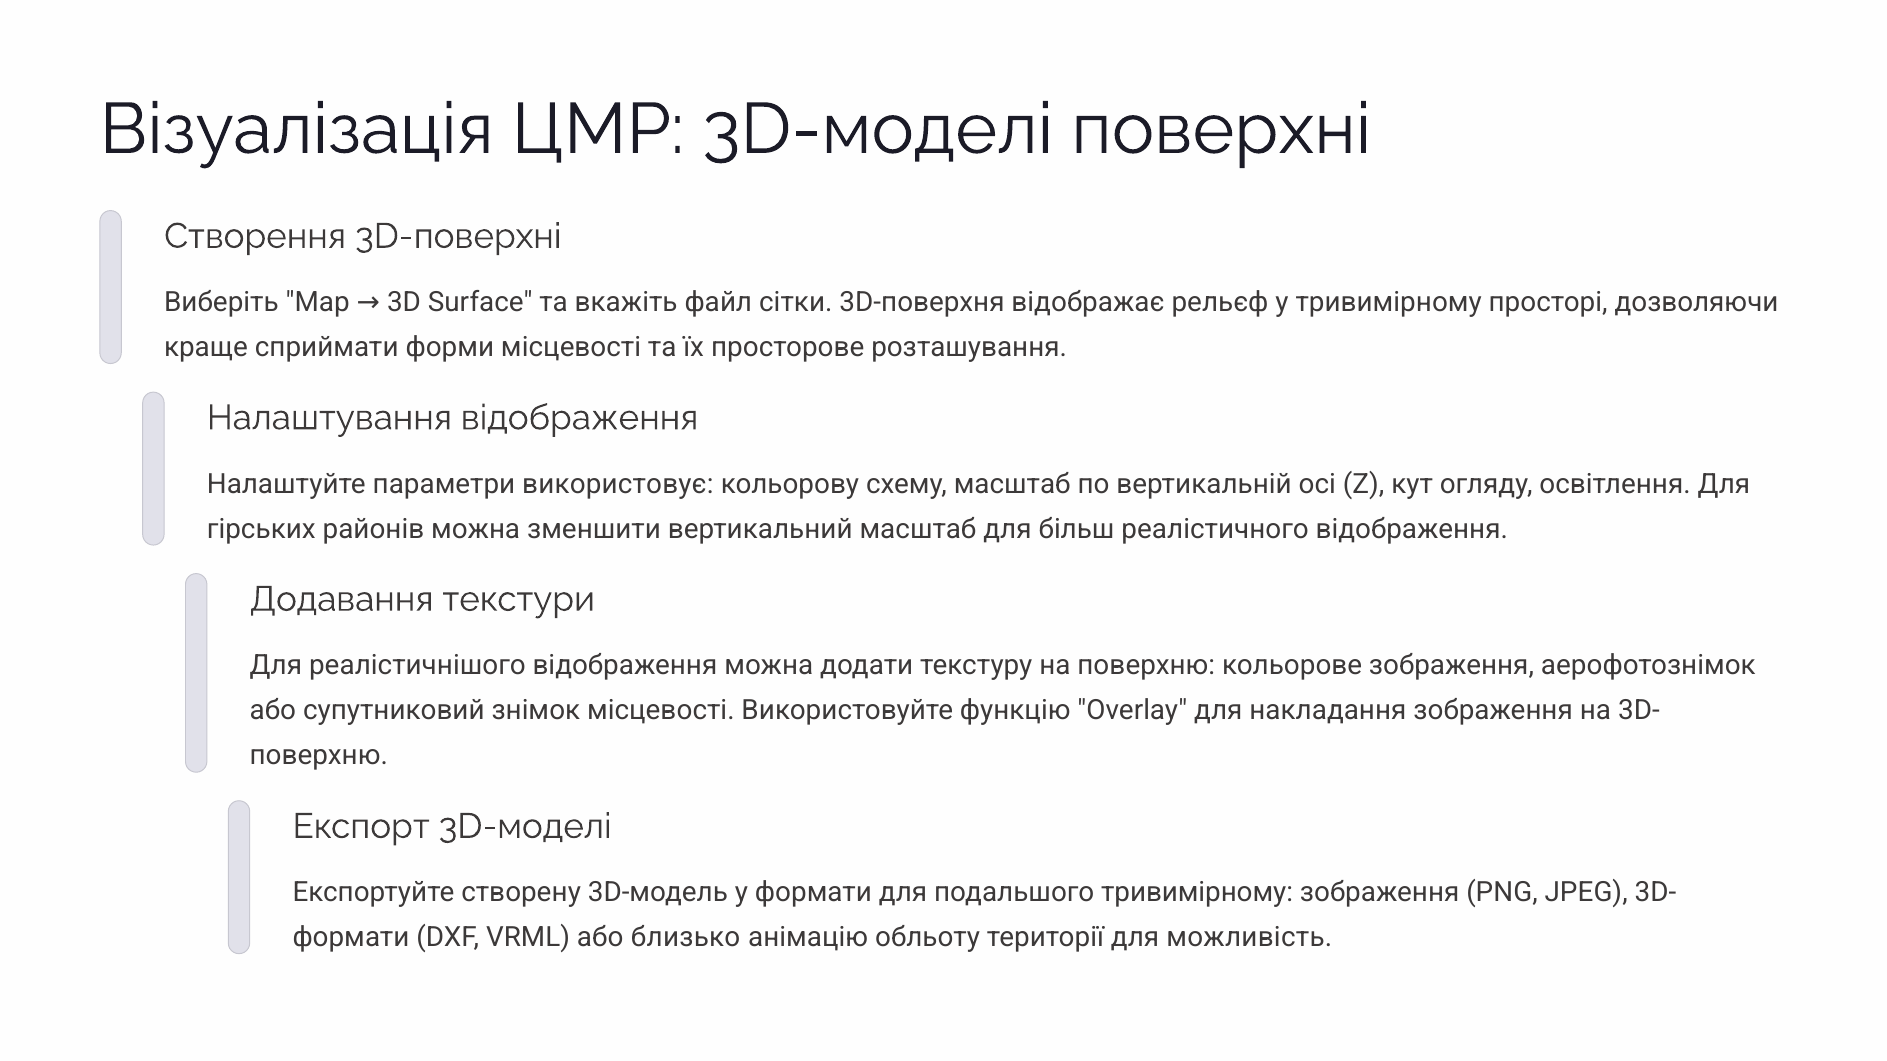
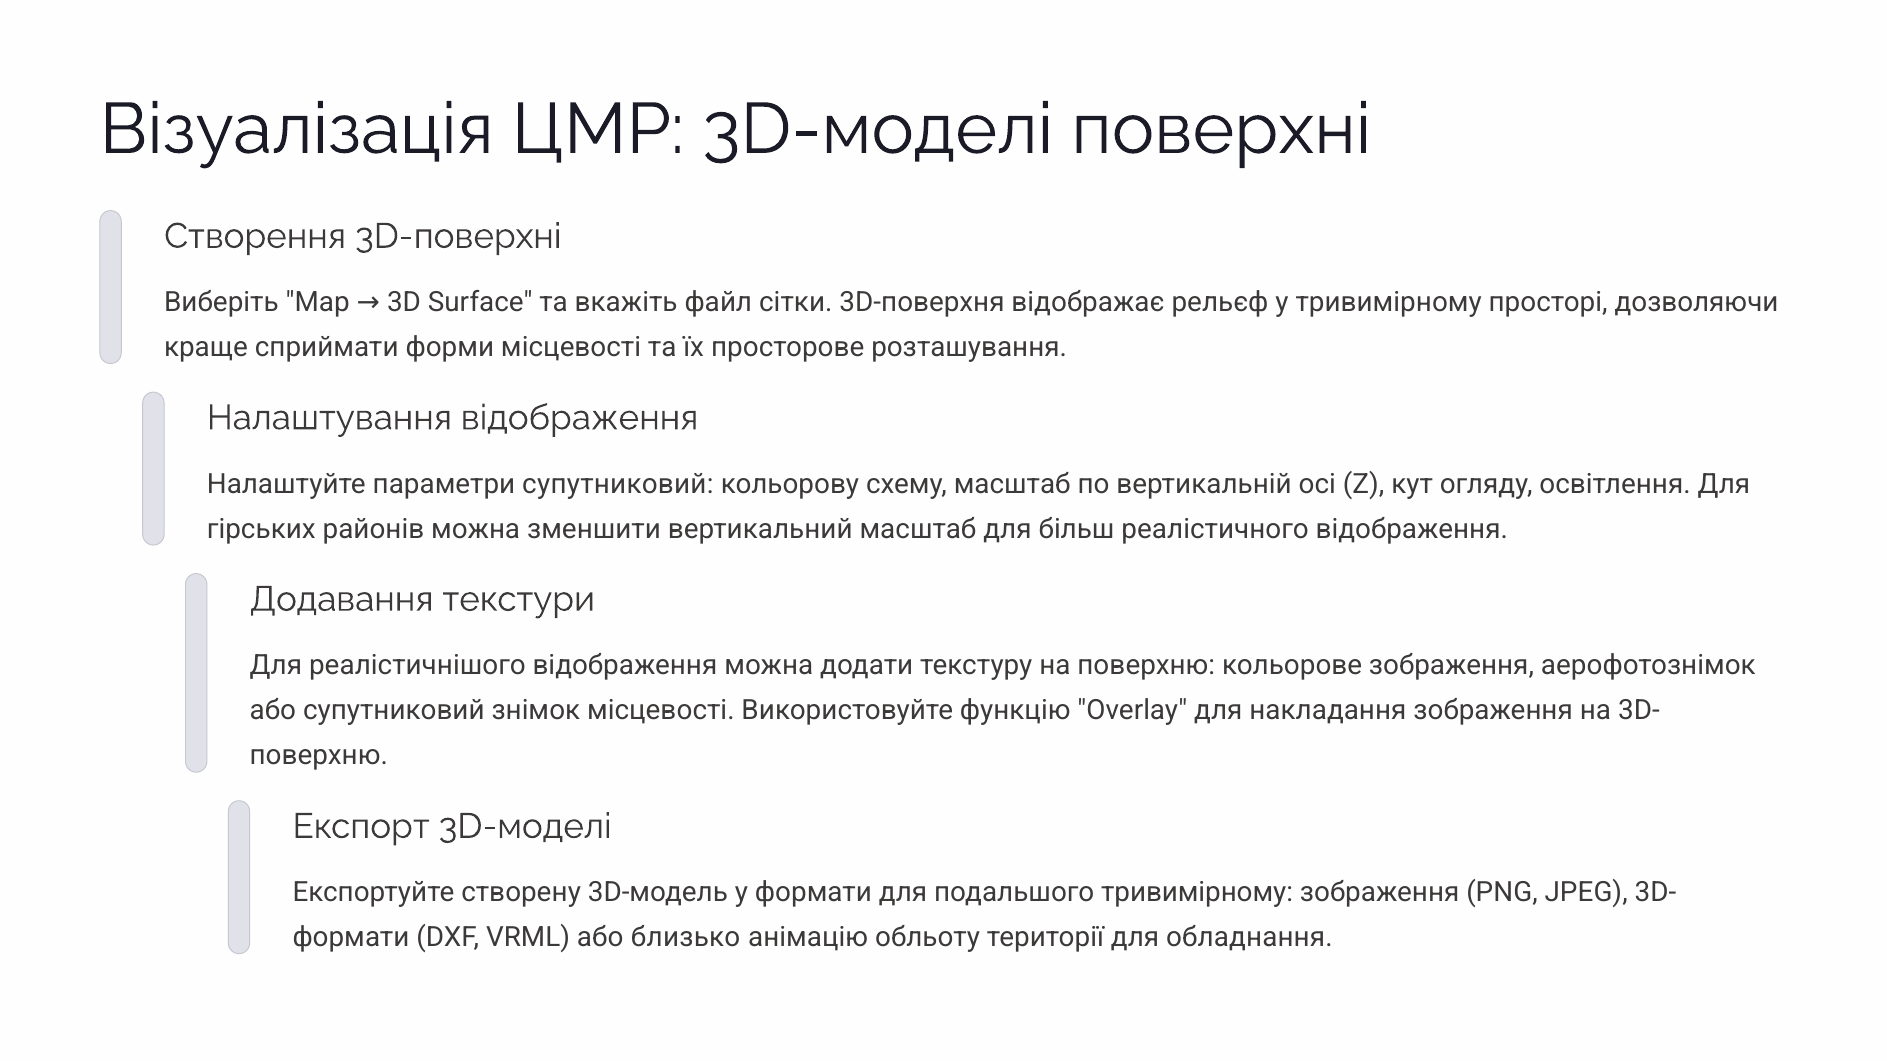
параметри використовує: використовує -> супутниковий (618, 484)
можливість: можливість -> обладнання (1249, 938)
